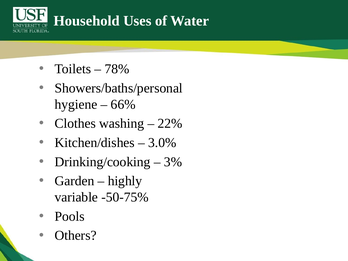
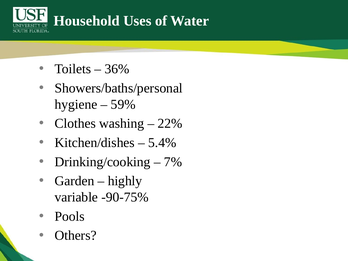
78%: 78% -> 36% (117, 69)
66%: 66% -> 59% (123, 104)
3.0%: 3.0% -> 5.4% (162, 143)
3%: 3% -> 7% (173, 162)
-50-75%: -50-75% -> -90-75% (125, 197)
